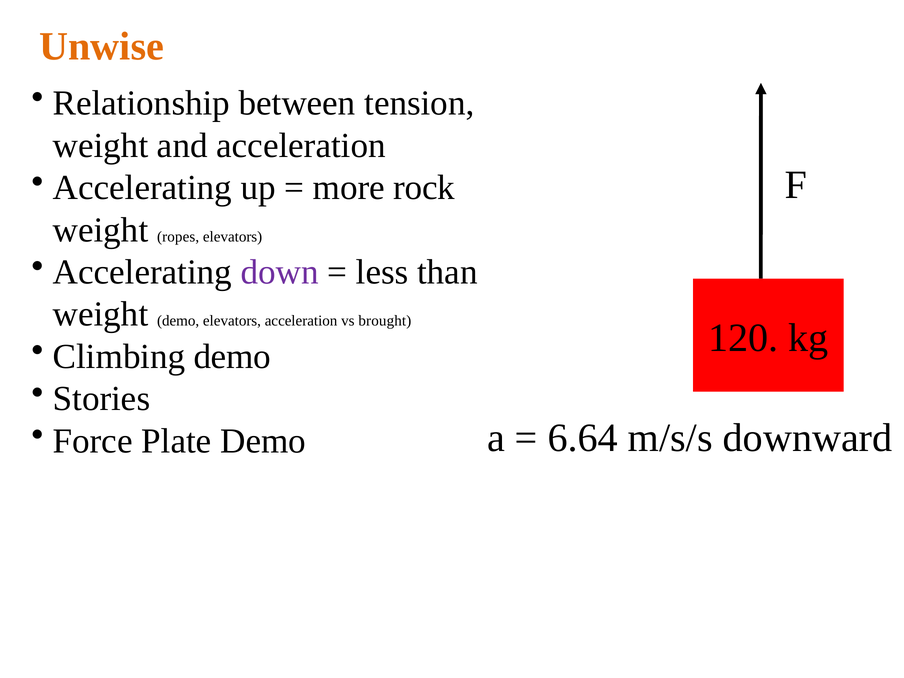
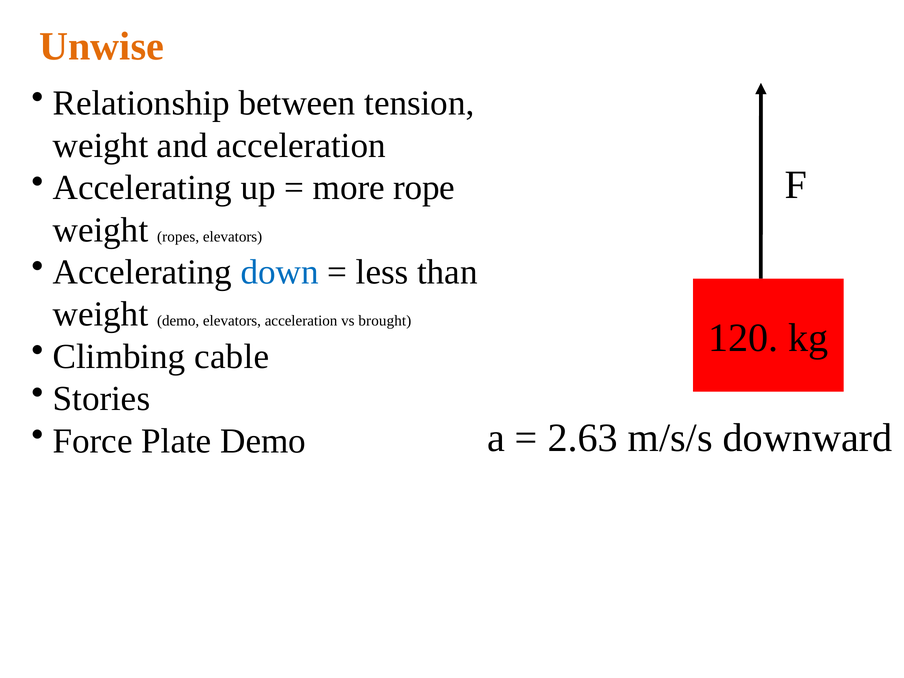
rock: rock -> rope (424, 188)
down colour: purple -> blue (280, 272)
Climbing demo: demo -> cable (232, 357)
6.64: 6.64 -> 2.63 (583, 438)
